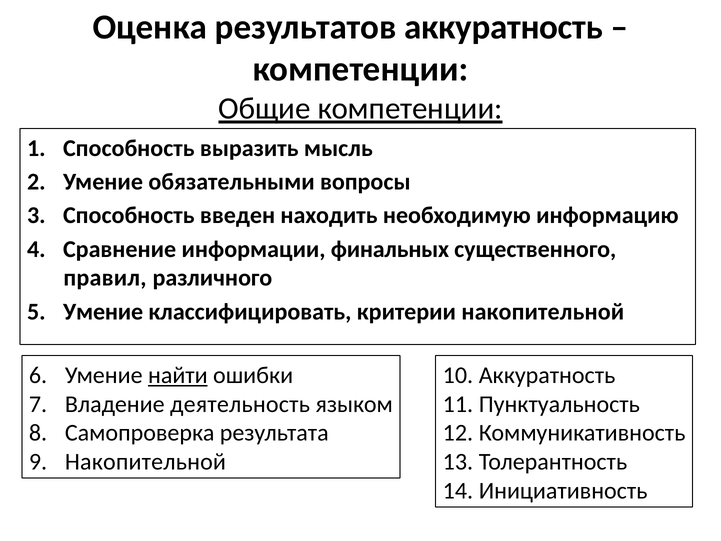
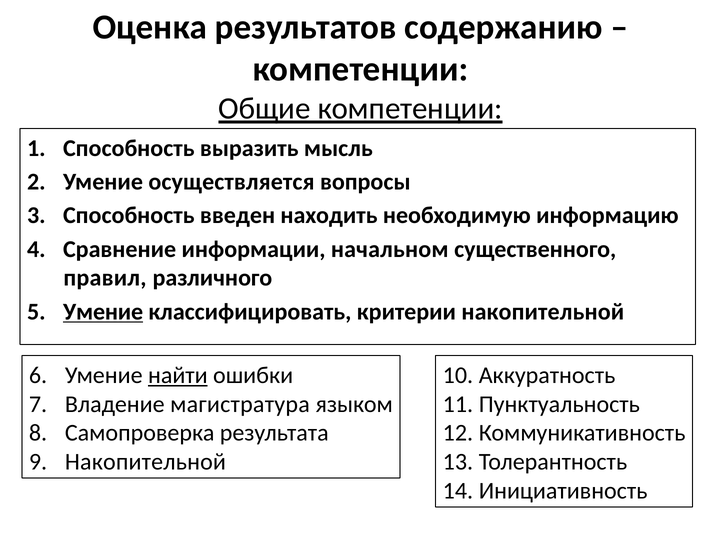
аккуратность: аккуратность -> содержанию (504, 27)
обязательными: обязательными -> осуществляется (231, 182)
финальных: финальных -> начальном (390, 249)
Умение underline: none -> present (103, 312)
деятельность: деятельность -> магистратура (240, 404)
